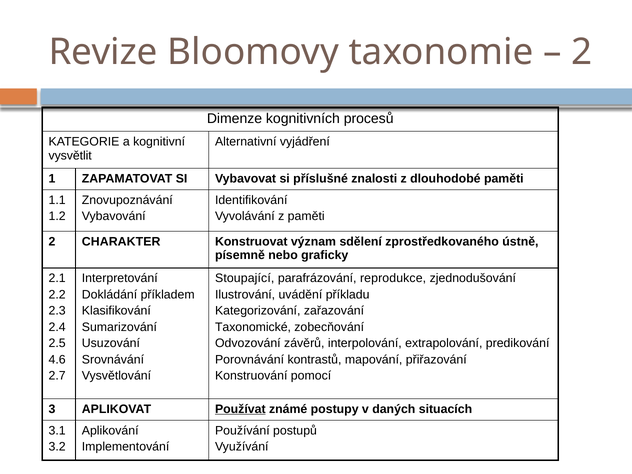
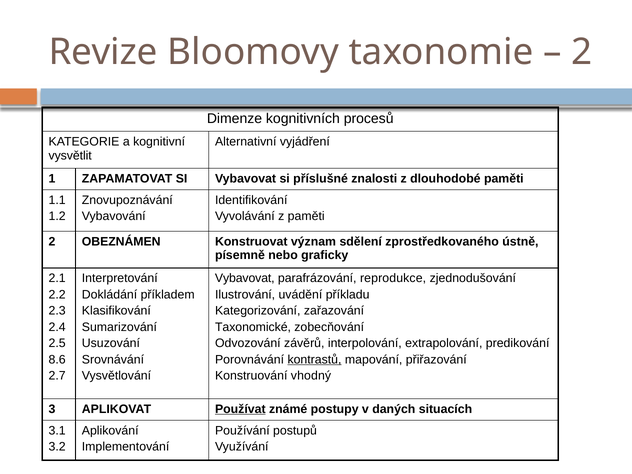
CHARAKTER: CHARAKTER -> OBEZNÁMEN (121, 241)
Stoupající: Stoupající -> Vybavovat (245, 278)
4.6: 4.6 -> 8.6 (57, 360)
kontrastů underline: none -> present (314, 360)
pomocí: pomocí -> vhodný (311, 376)
